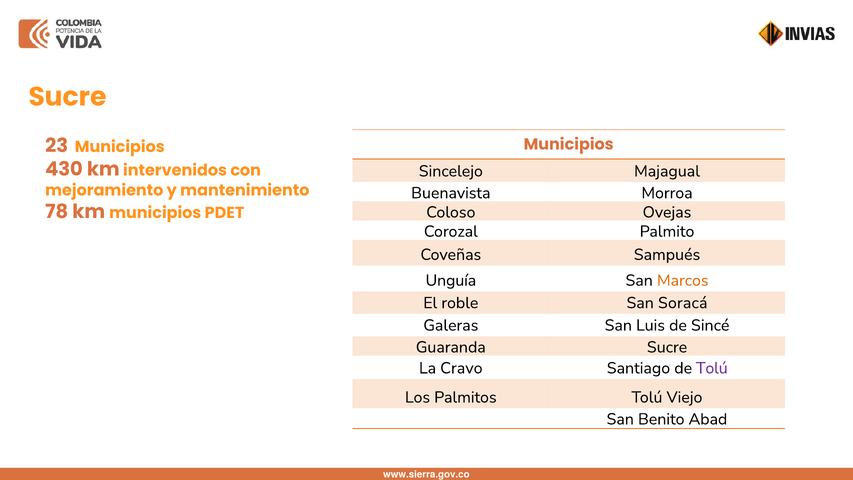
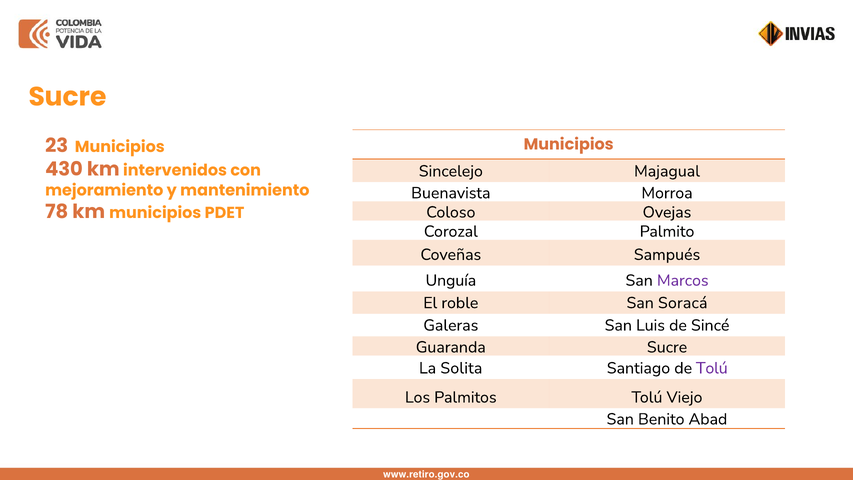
Marcos colour: orange -> purple (683, 280)
Cravo: Cravo -> Solita (461, 368)
www.sierra.gov.co: www.sierra.gov.co -> www.retiro.gov.co (426, 474)
